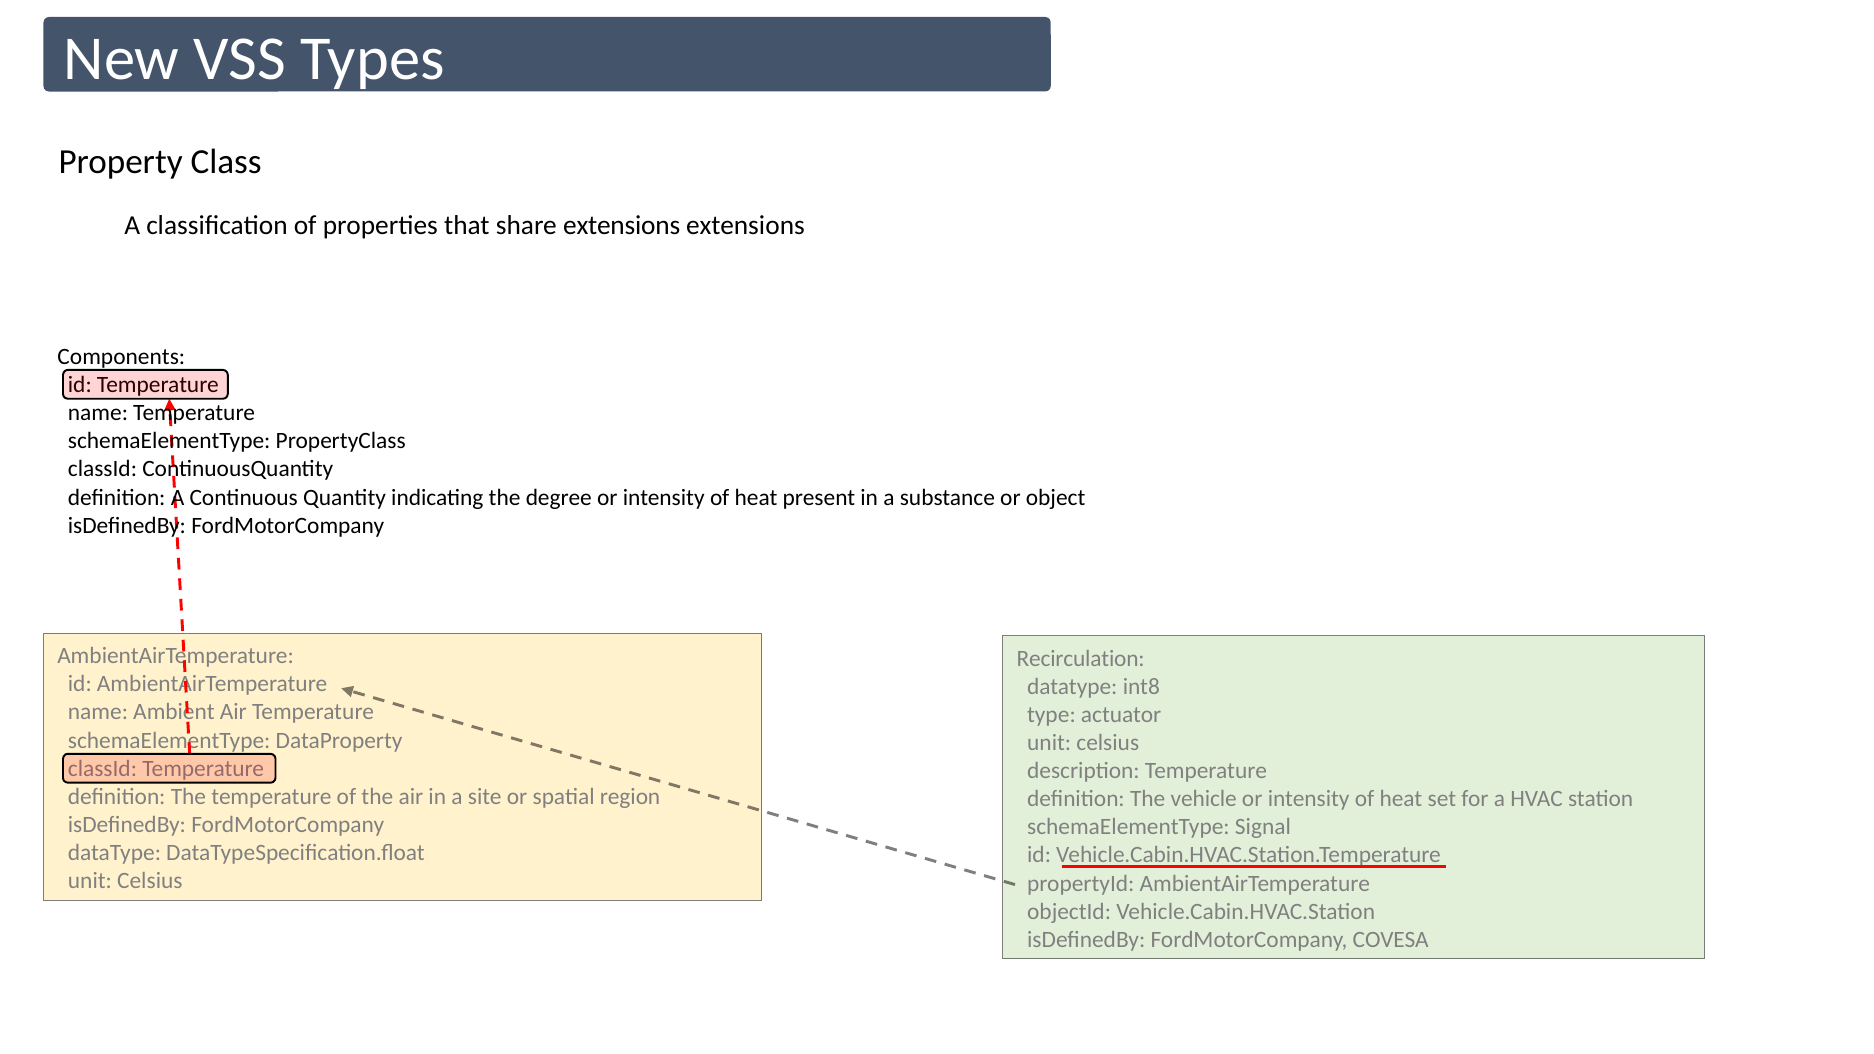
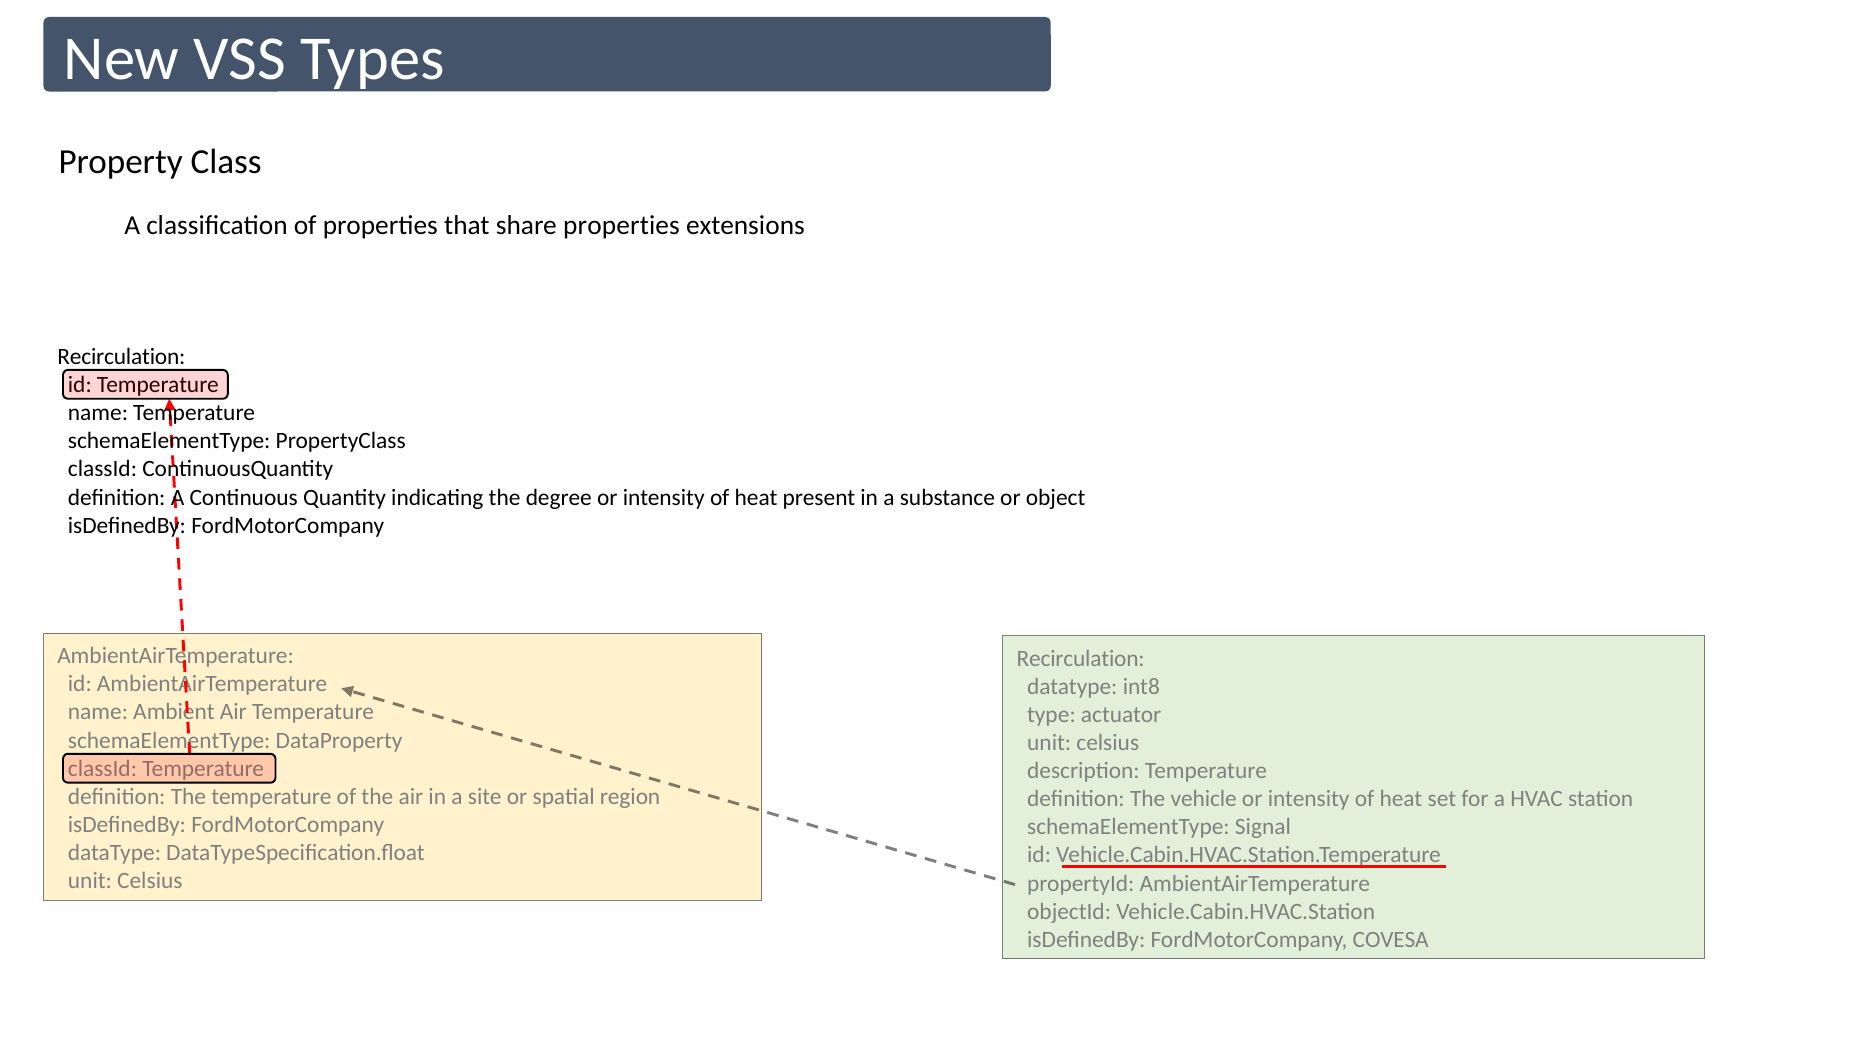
share extensions: extensions -> properties (622, 226)
Components: Components -> Recirculation (121, 357)
